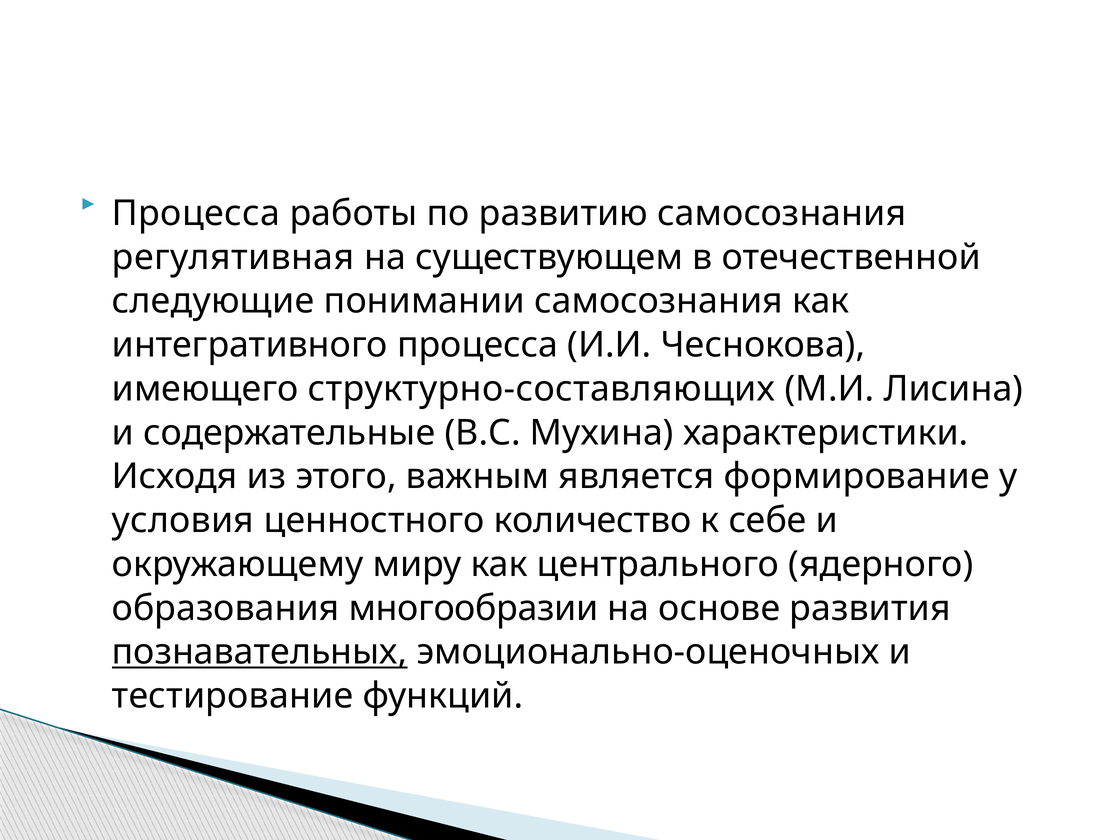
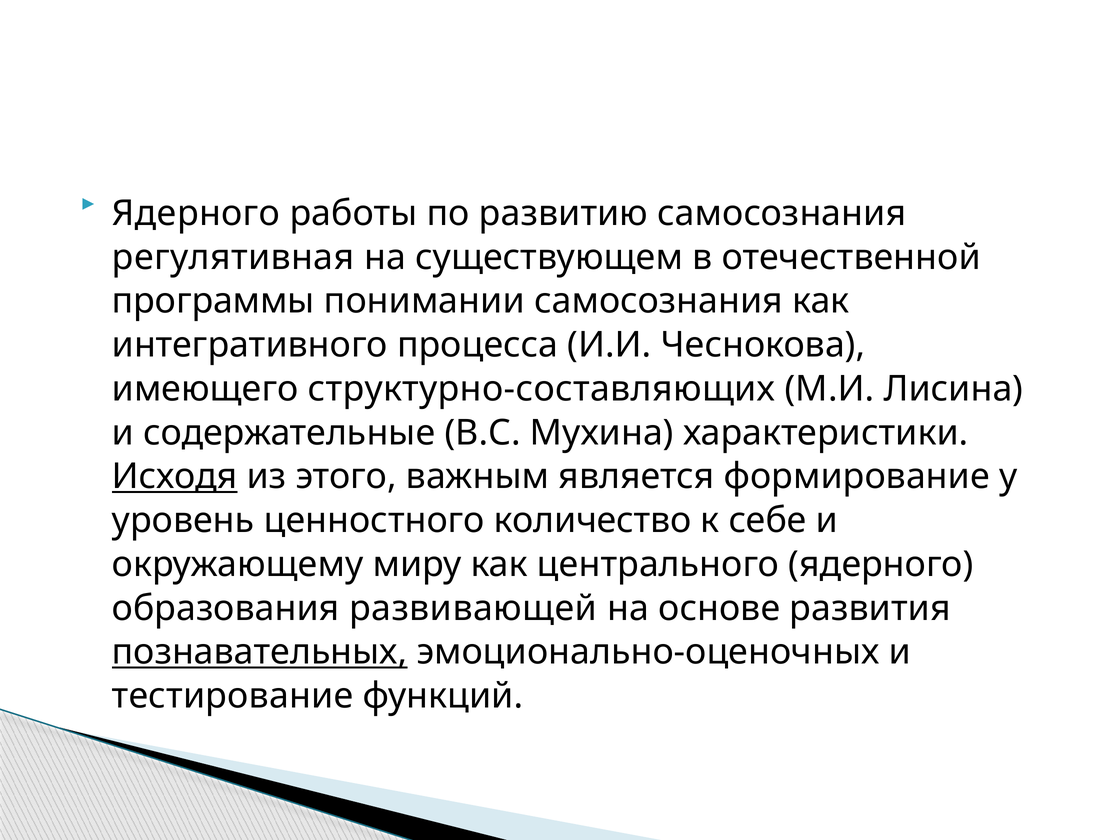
Процесса: Процесса -> Ядерного (196, 213)
следующие: следующие -> программы (213, 301)
Исходя underline: none -> present (175, 477)
условия: условия -> уровень (183, 521)
многообразии: многообразии -> развивающей (473, 608)
